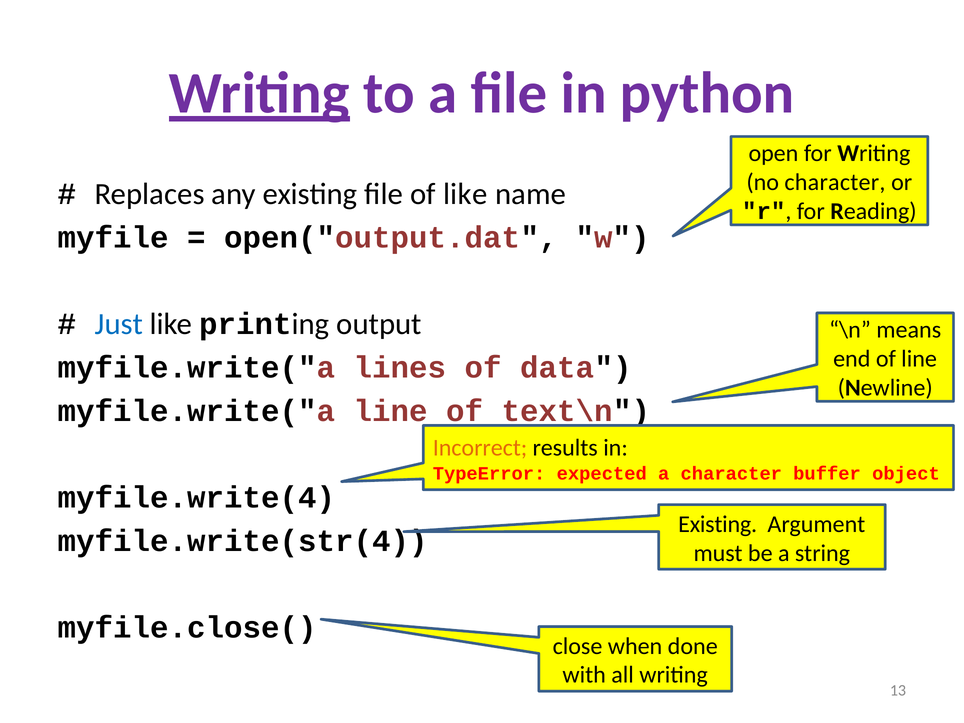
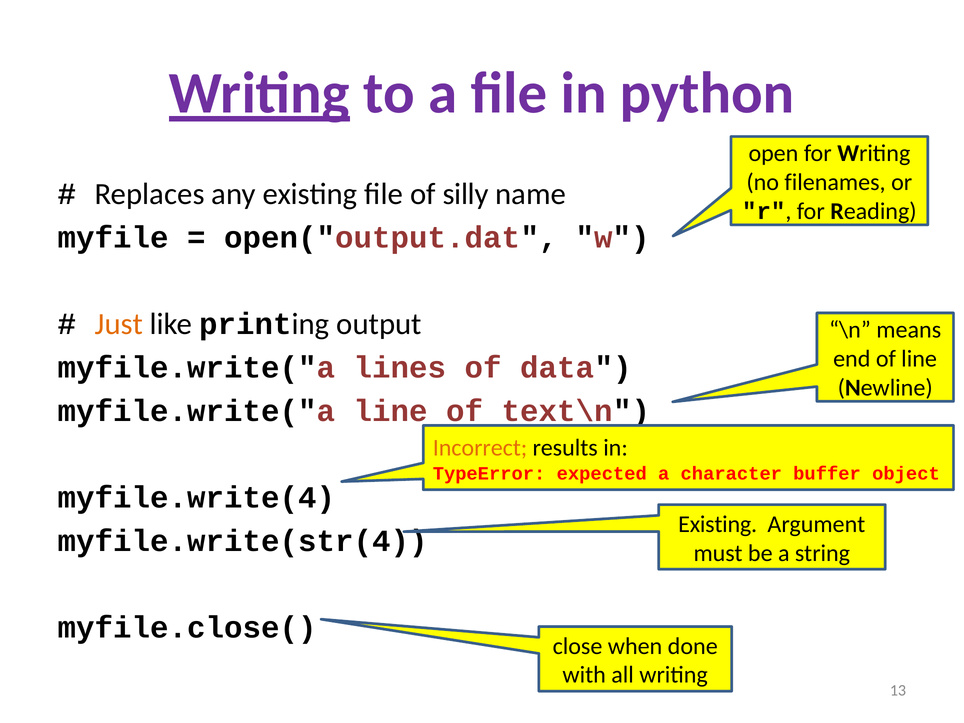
no character: character -> filenames (835, 182)
of like: like -> silly (466, 194)
Just colour: blue -> orange (119, 324)
